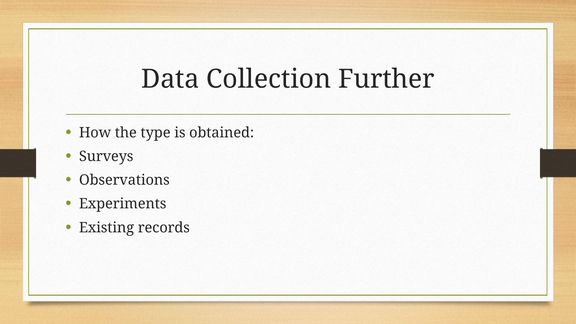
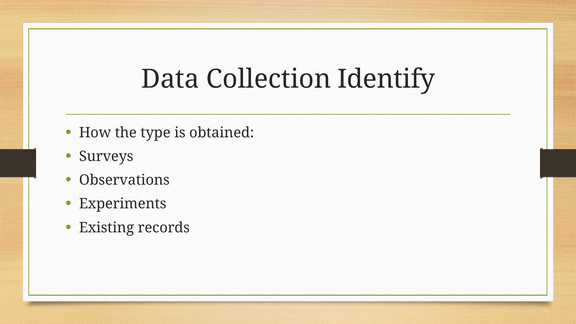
Further: Further -> Identify (386, 79)
